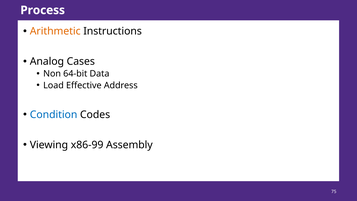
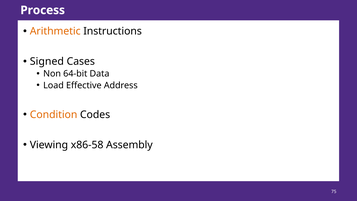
Analog: Analog -> Signed (47, 61)
Condition colour: blue -> orange (54, 115)
x86-99: x86-99 -> x86-58 (87, 145)
